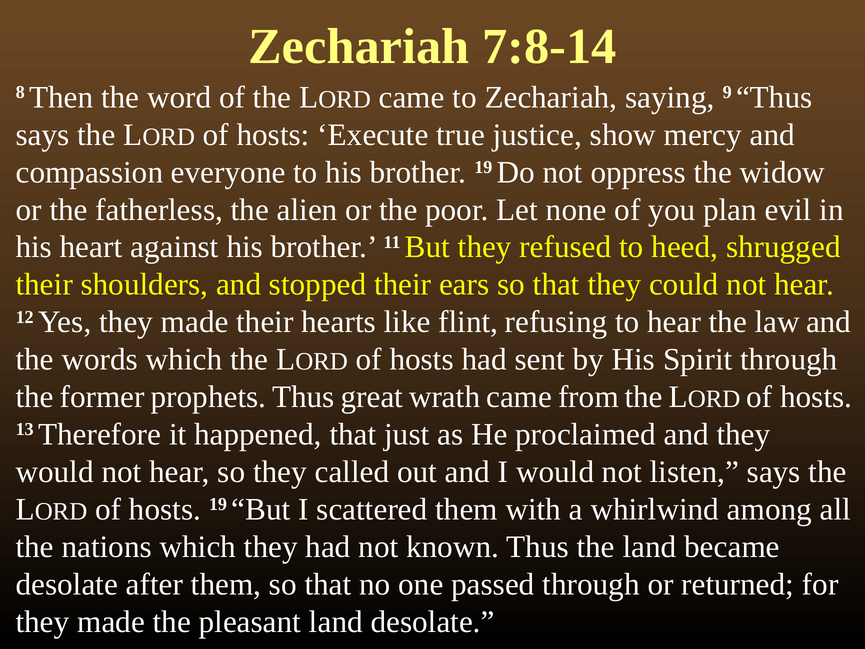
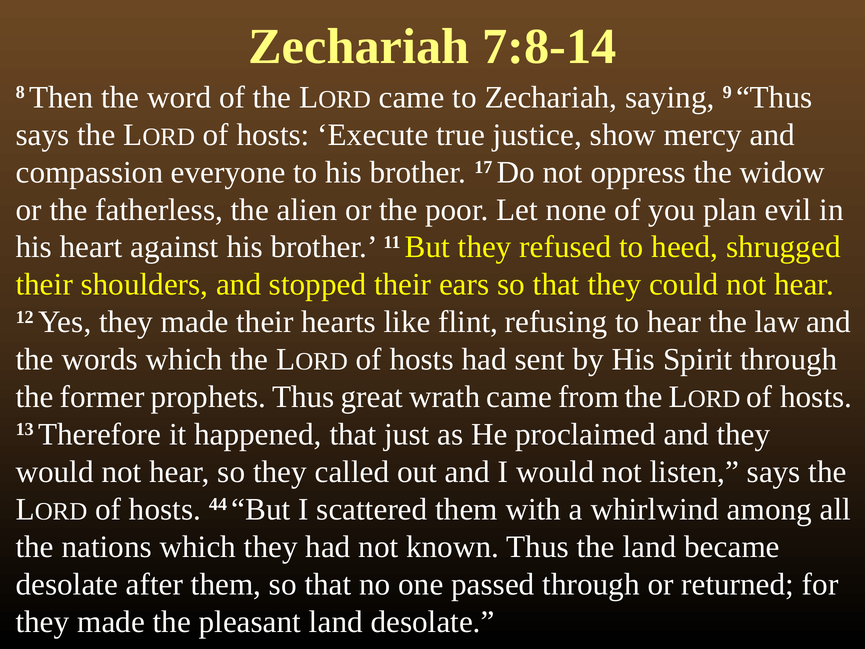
brother 19: 19 -> 17 (483, 167)
hosts 19: 19 -> 44 (218, 504)
